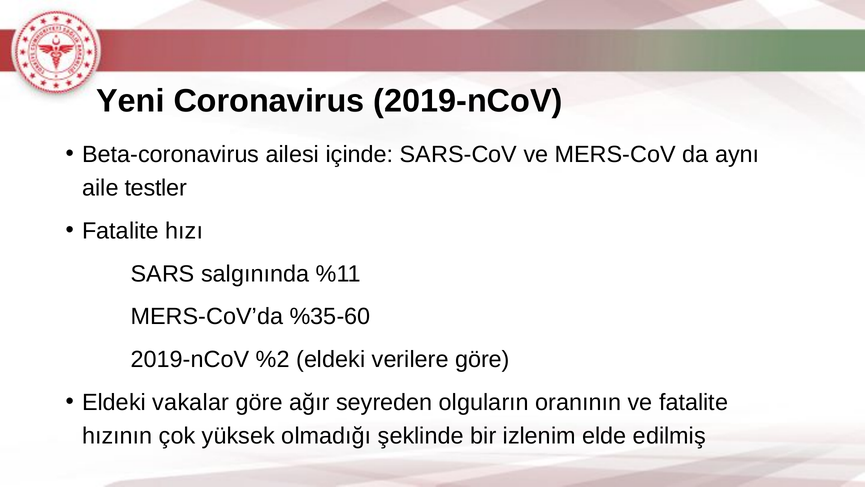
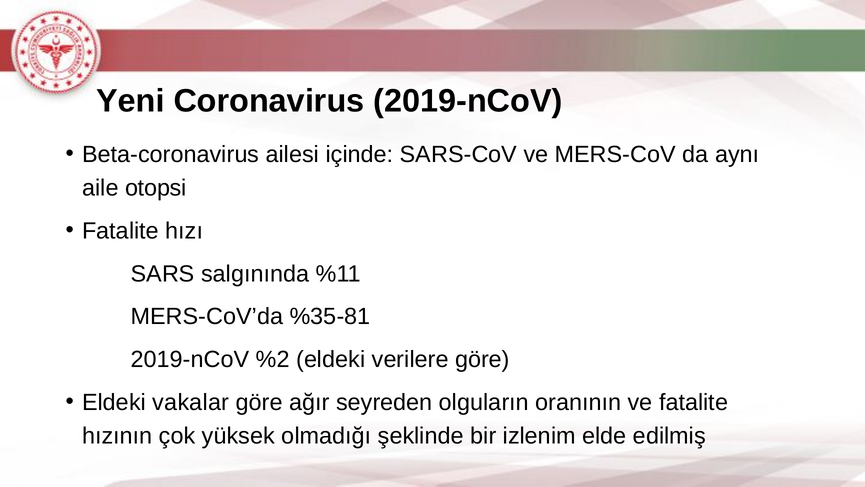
testler: testler -> otopsi (156, 188)
%35-60: %35-60 -> %35-81 (330, 316)
